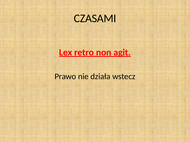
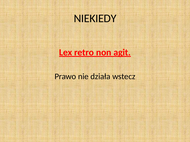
CZASAMI: CZASAMI -> NIEKIEDY (95, 18)
